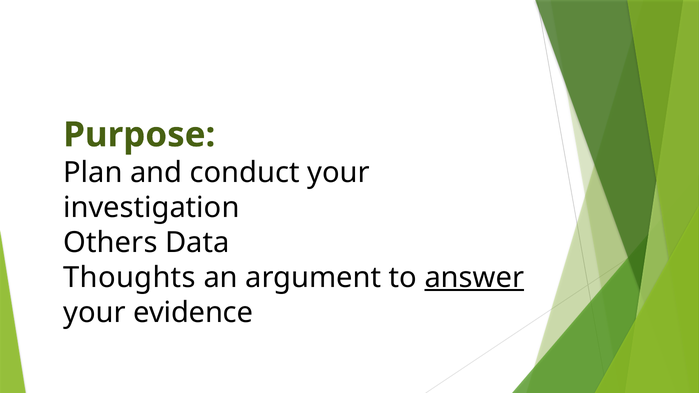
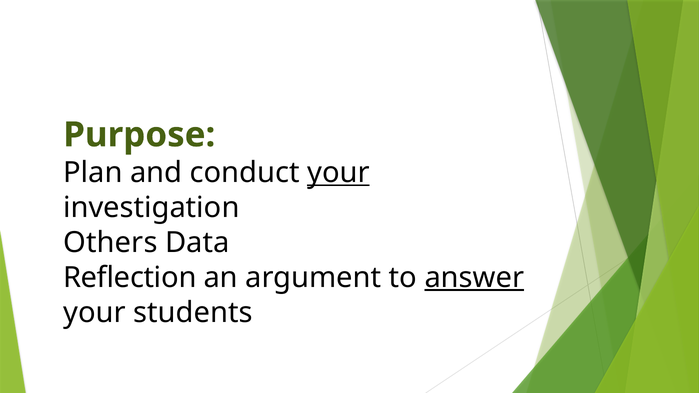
your underline: none -> present (338, 173)
Thoughts: Thoughts -> Reflection (130, 278)
evidence: evidence -> students (193, 313)
